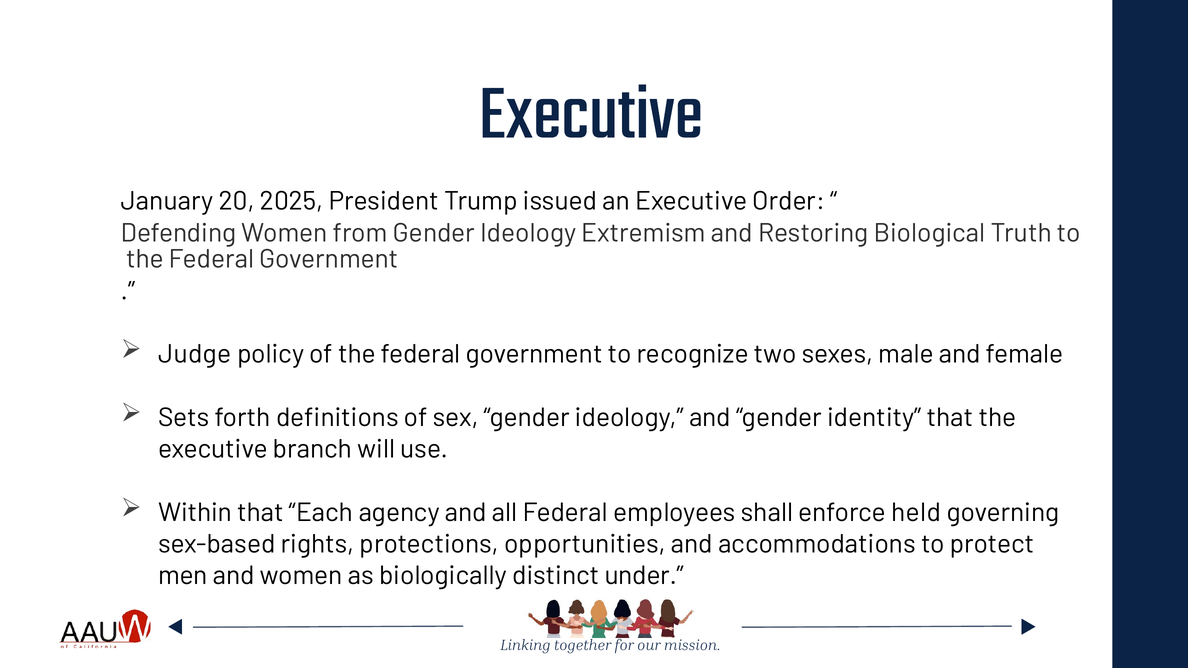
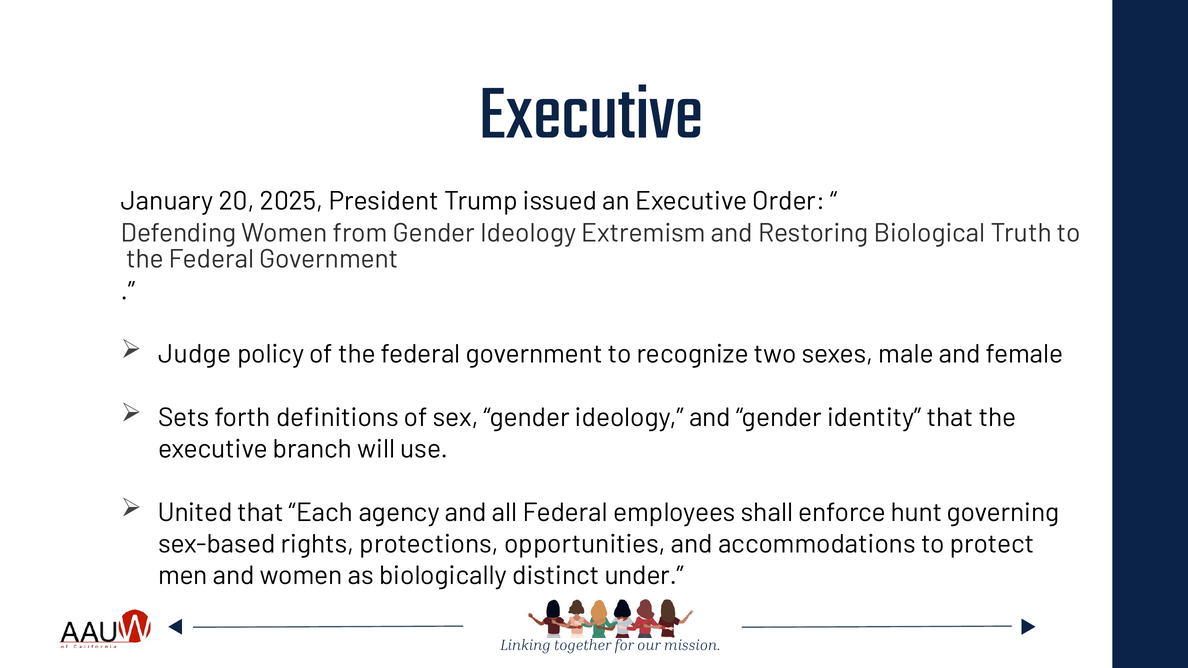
Within: Within -> United (195, 513)
held: held -> hunt (916, 513)
